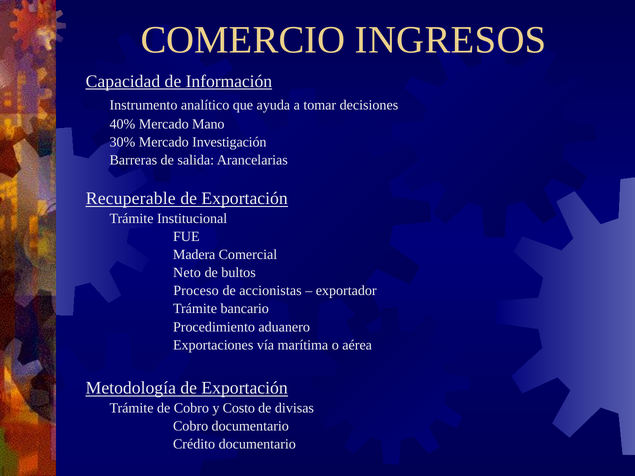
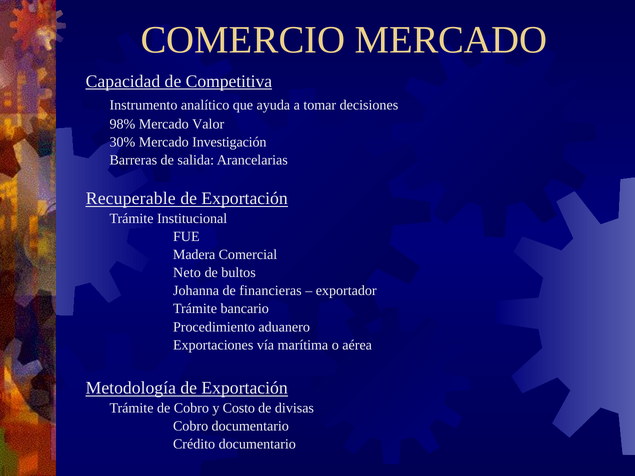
COMERCIO INGRESOS: INGRESOS -> MERCADO (451, 40)
Información: Información -> Competitiva (229, 81)
40%: 40% -> 98% (122, 124)
Mano: Mano -> Valor (208, 124)
Proceso: Proceso -> Johanna (196, 291)
accionistas: accionistas -> financieras (270, 291)
